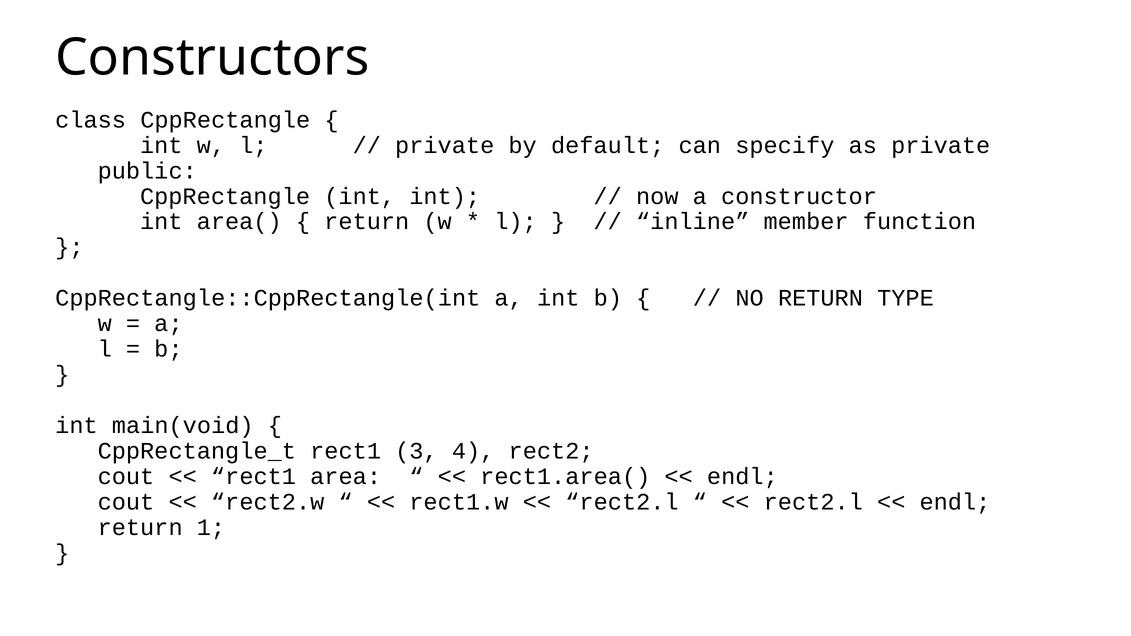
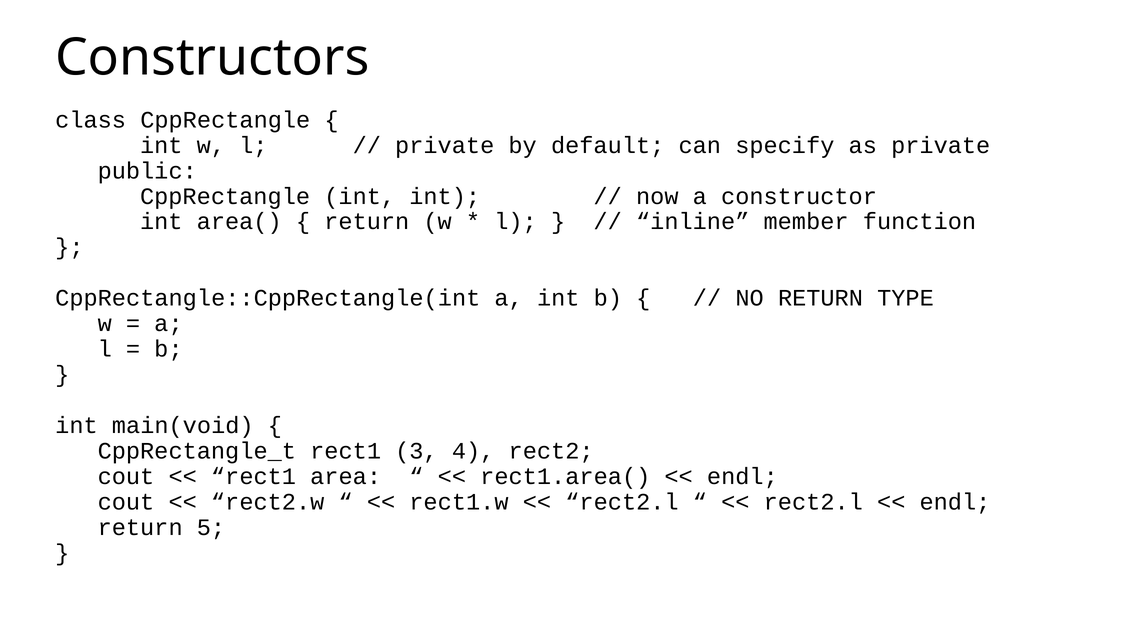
1: 1 -> 5 (211, 528)
